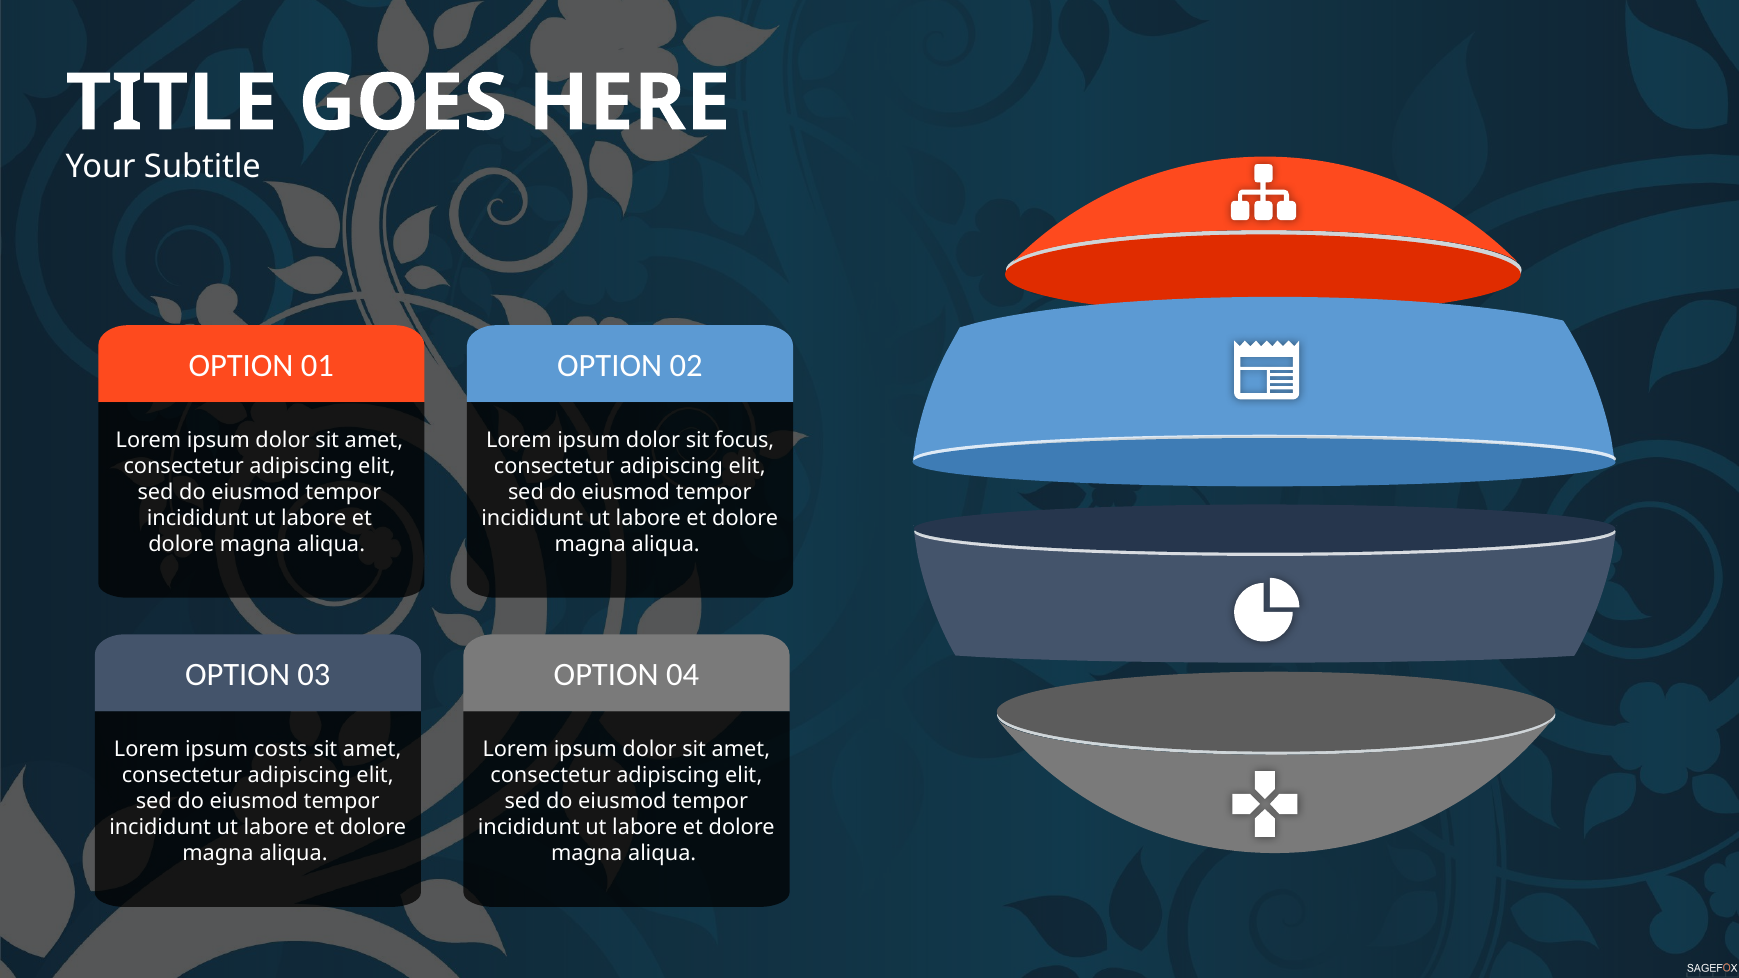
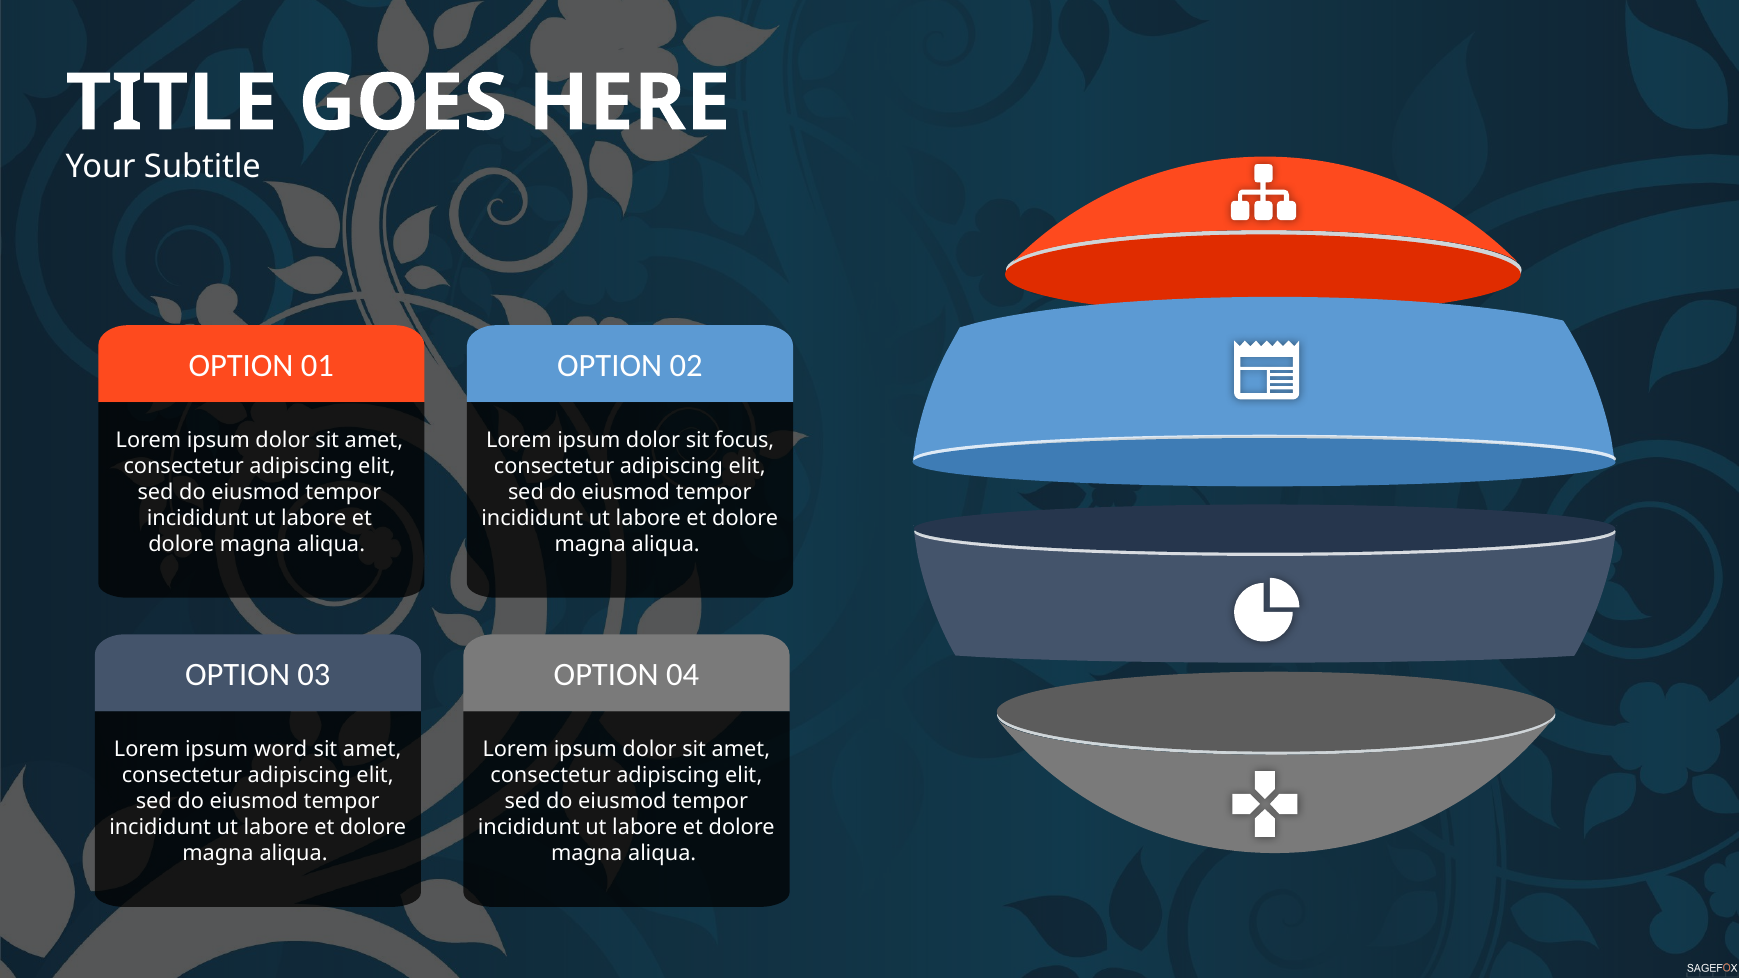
costs: costs -> word (281, 749)
